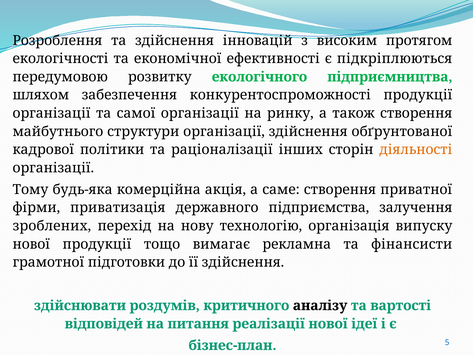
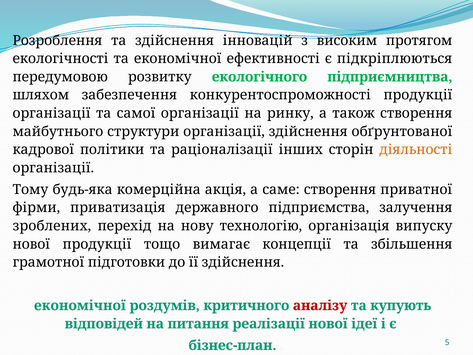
рекламна: рекламна -> концепції (297, 244)
фінансисти: фінансисти -> збільшення (412, 244)
здійснювати: здійснювати -> економічної (80, 305)
аналізу colour: black -> red (320, 305)
вартості: вартості -> купують (401, 305)
